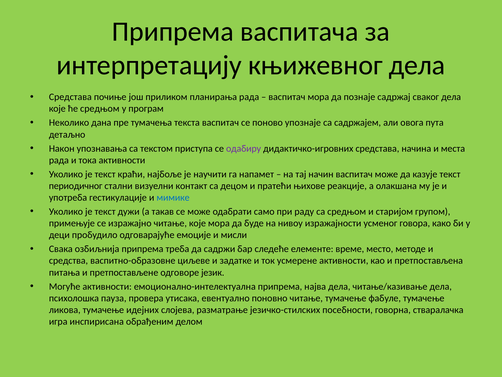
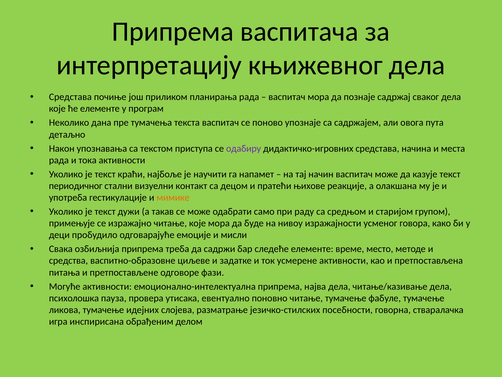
ће средњом: средњом -> елементе (100, 109)
мимике colour: blue -> orange (173, 197)
језик: језик -> фази (213, 272)
